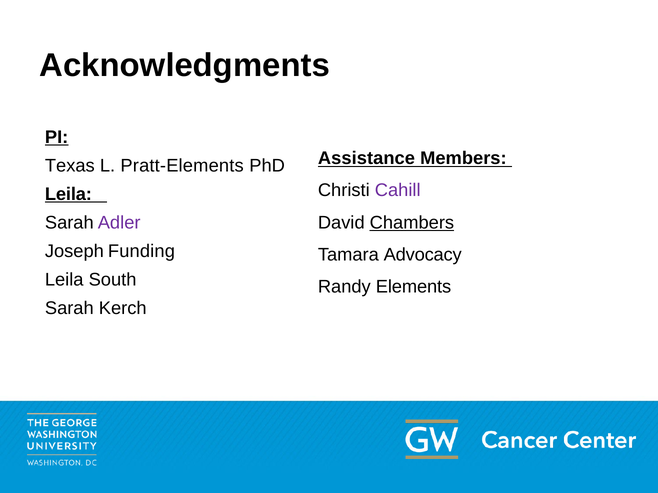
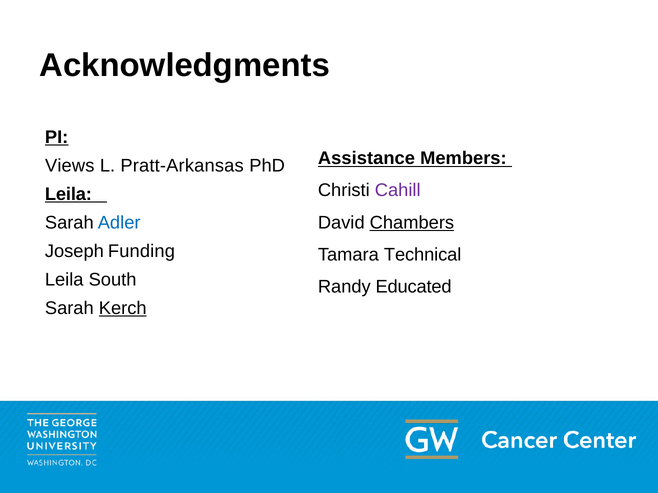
Texas: Texas -> Views (70, 166)
Pratt-Elements: Pratt-Elements -> Pratt-Arkansas (182, 166)
Adler colour: purple -> blue (119, 223)
Advocacy: Advocacy -> Technical (423, 255)
Elements: Elements -> Educated (414, 287)
Kerch underline: none -> present (123, 308)
